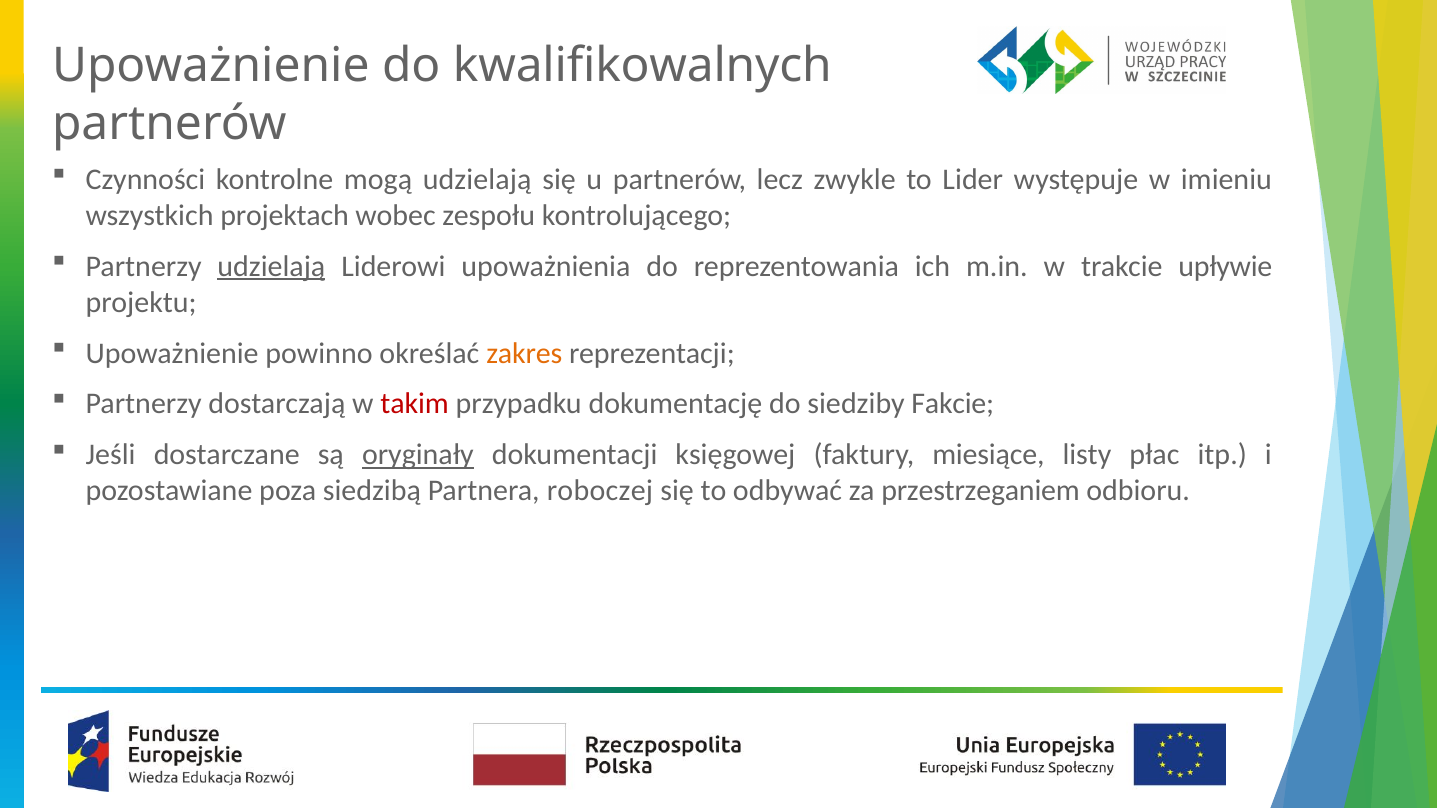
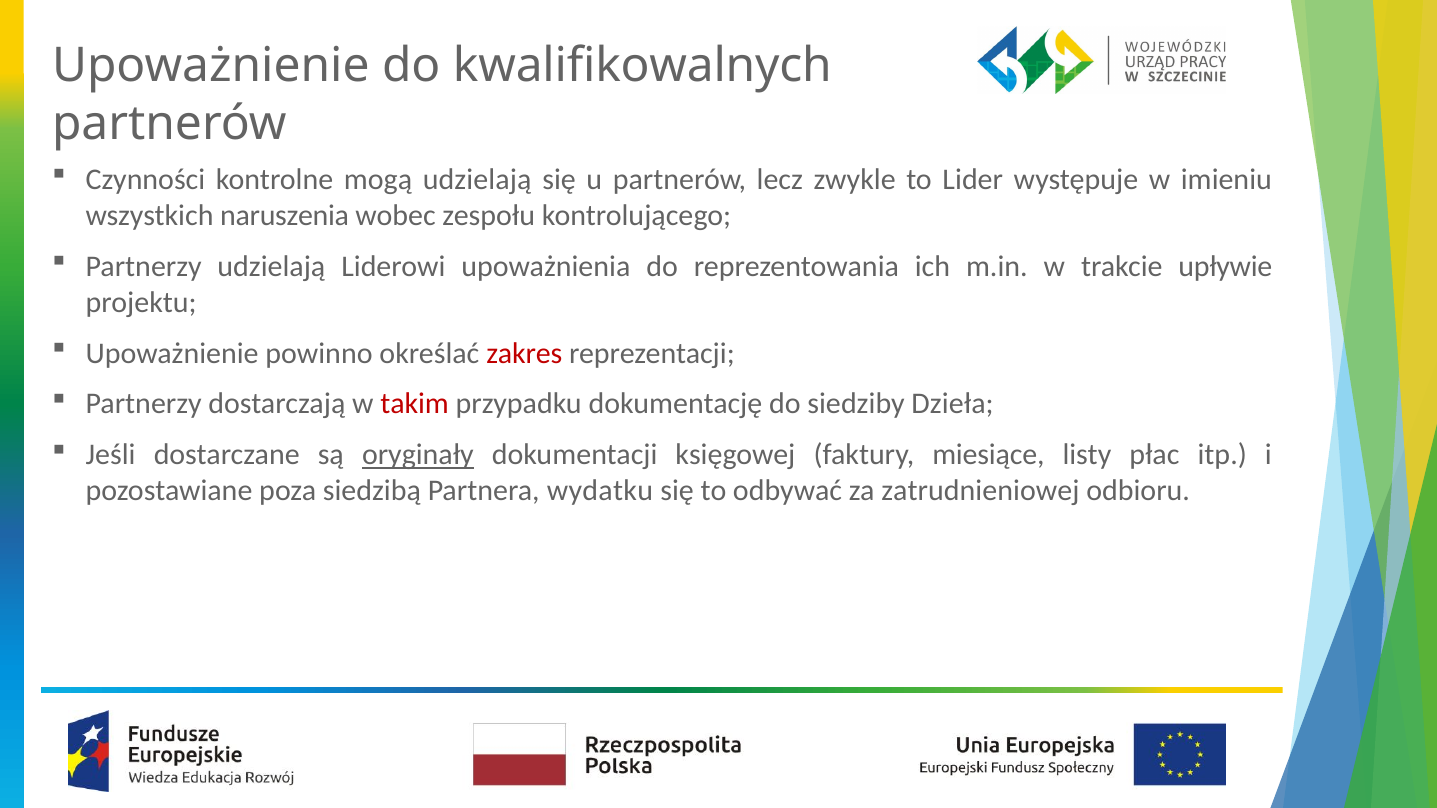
projektach: projektach -> naruszenia (285, 216)
udzielają underline: present -> none (271, 266)
zakres colour: orange -> red (524, 353)
Fakcie: Fakcie -> Dzieła (953, 404)
roboczej: roboczej -> wydatku (600, 491)
przestrzeganiem: przestrzeganiem -> zatrudnieniowej (980, 491)
